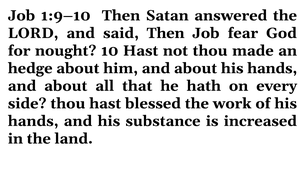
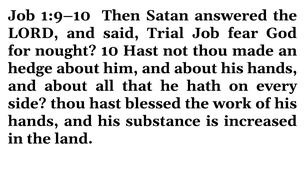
said Then: Then -> Trial (165, 33)
